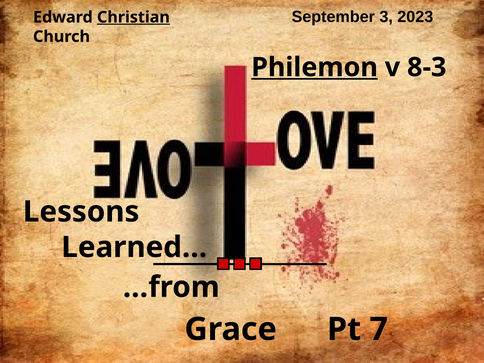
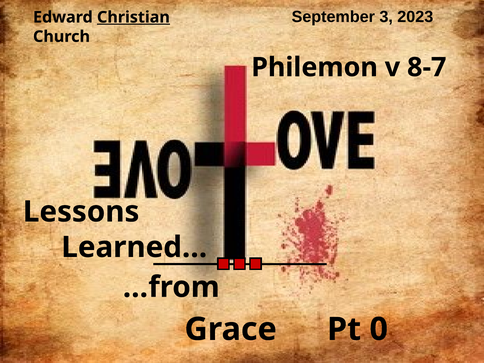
Philemon underline: present -> none (315, 67)
8-3: 8-3 -> 8-7 (427, 67)
7: 7 -> 0 (379, 329)
